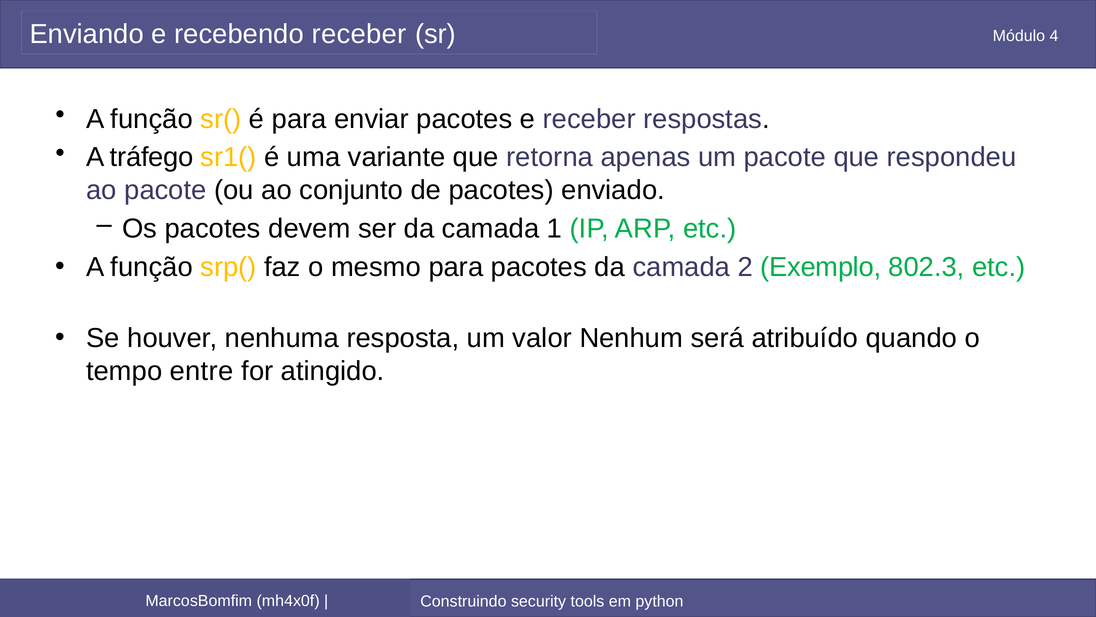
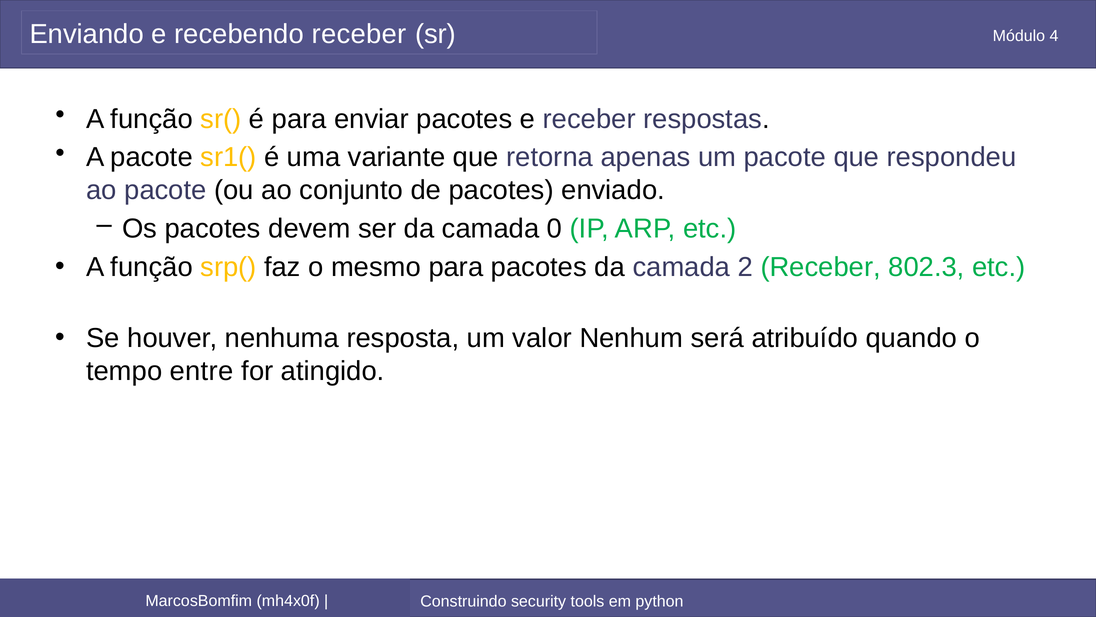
A tráfego: tráfego -> pacote (152, 157)
1: 1 -> 0 (555, 229)
2 Exemplo: Exemplo -> Receber (821, 267)
